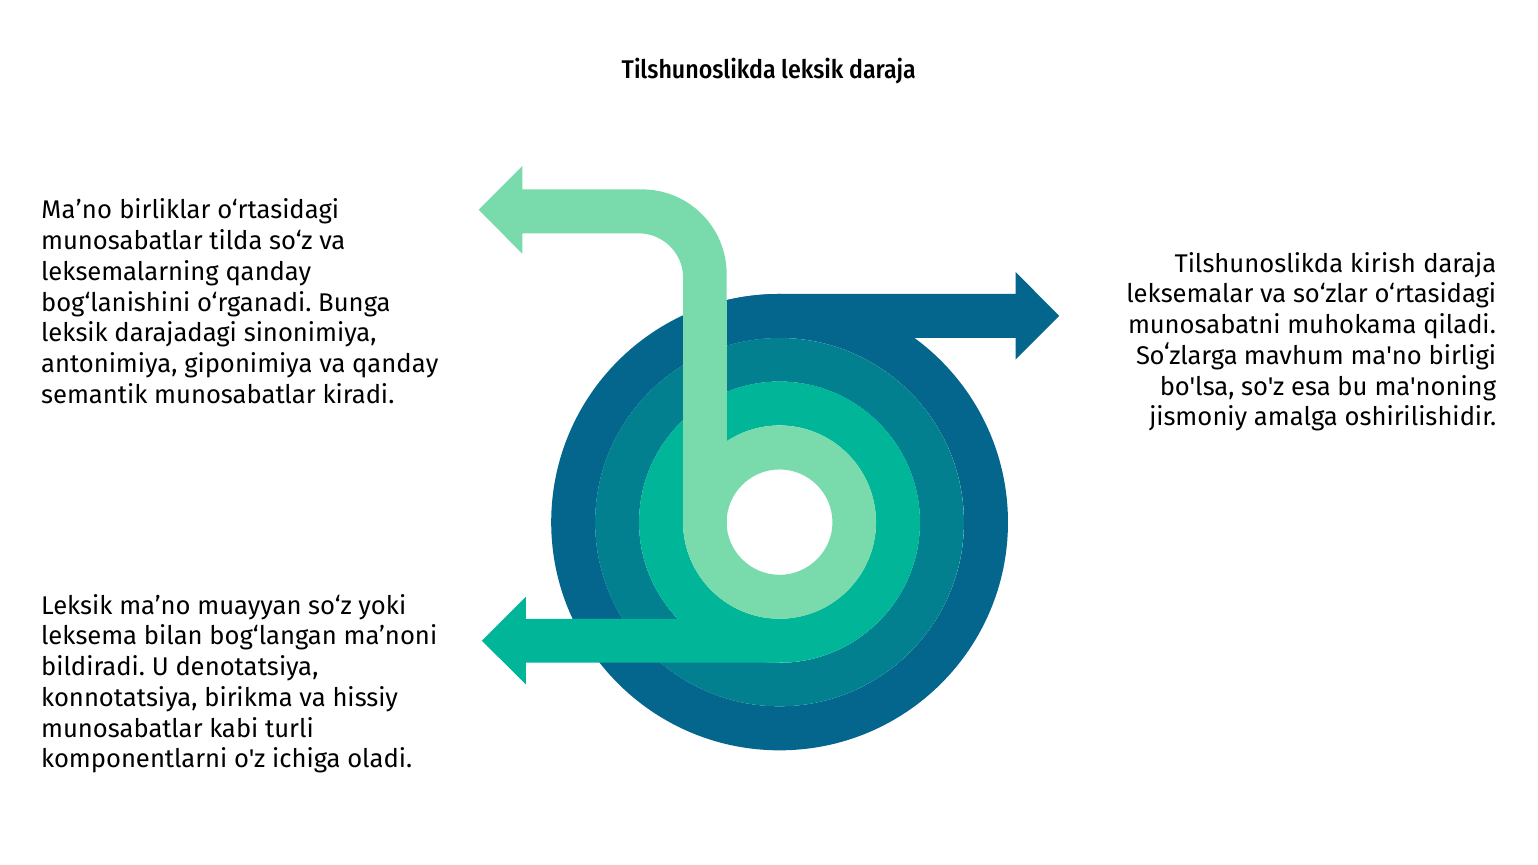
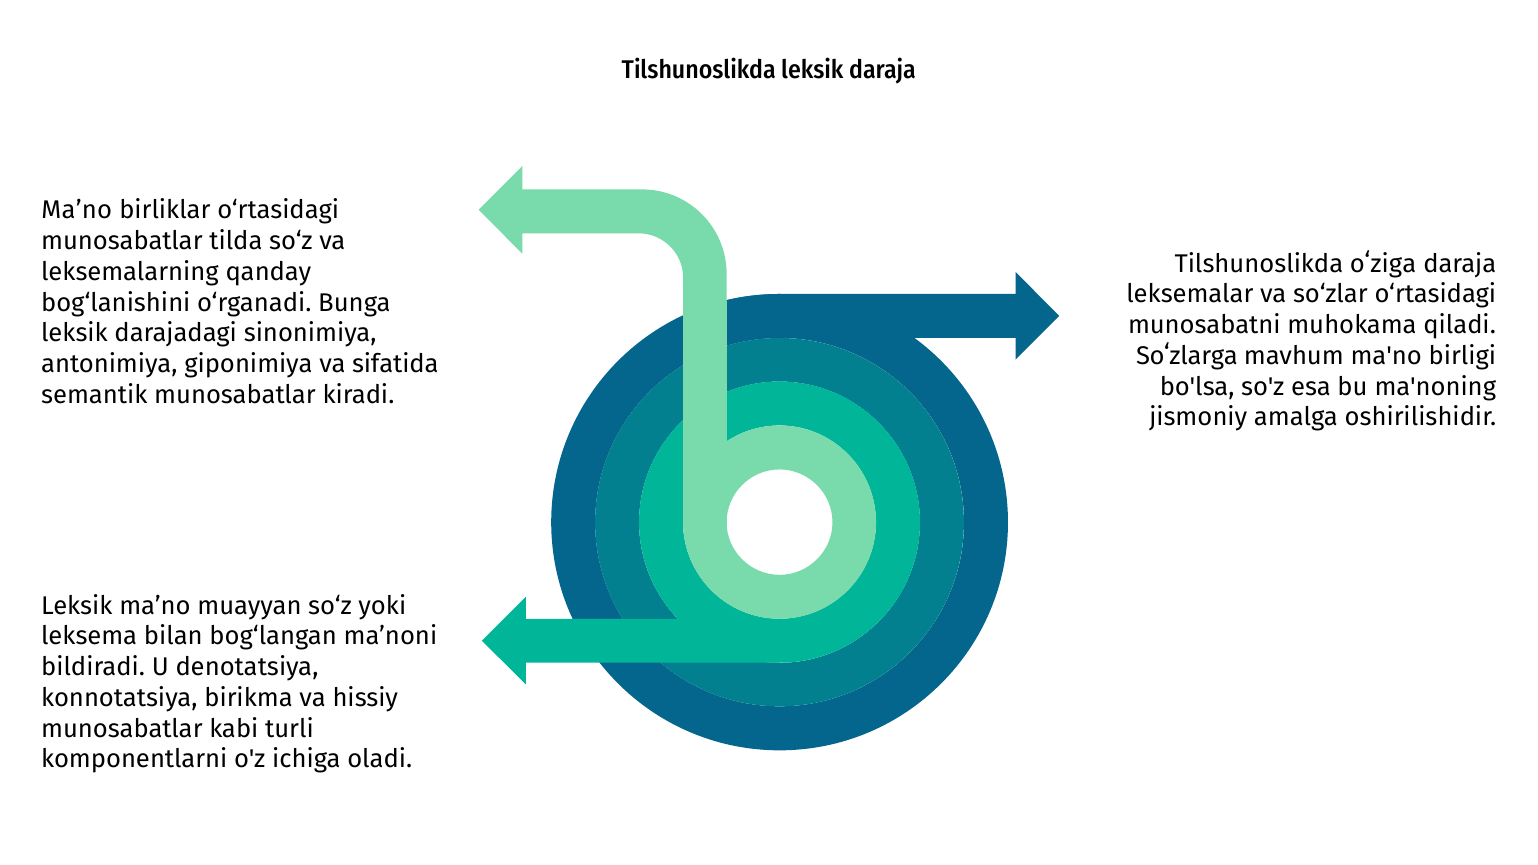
kirish: kirish -> oʻziga (1383, 264)
va qanday: qanday -> sifatida (395, 364)
